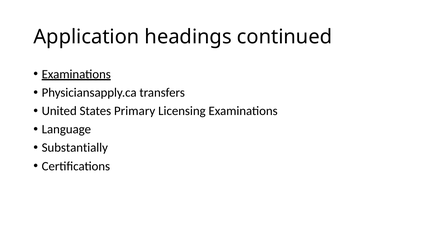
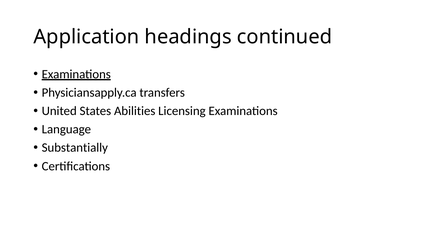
Primary: Primary -> Abilities (135, 111)
